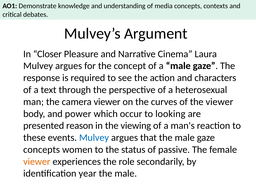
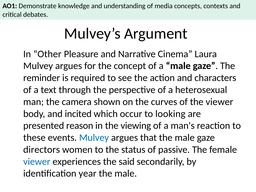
Closer: Closer -> Other (47, 54)
response: response -> reminder (42, 78)
camera viewer: viewer -> shown (107, 102)
power: power -> incited (78, 114)
concepts: concepts -> directors (42, 150)
viewer colour: orange -> blue (37, 162)
role: role -> said (127, 162)
